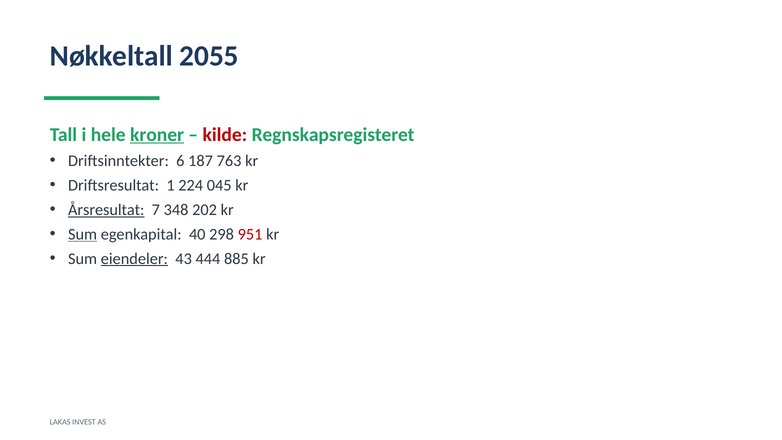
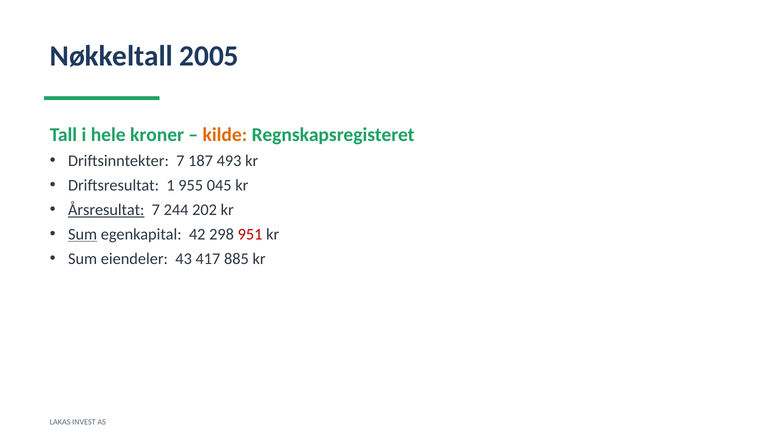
2055: 2055 -> 2005 (209, 56)
kroner underline: present -> none (157, 135)
kilde colour: red -> orange (225, 135)
Driftsinntekter 6: 6 -> 7 (180, 161)
763: 763 -> 493 (229, 161)
224: 224 -> 955 (191, 185)
348: 348 -> 244 (176, 210)
40: 40 -> 42 (197, 234)
eiendeler underline: present -> none (134, 259)
444: 444 -> 417 (208, 259)
